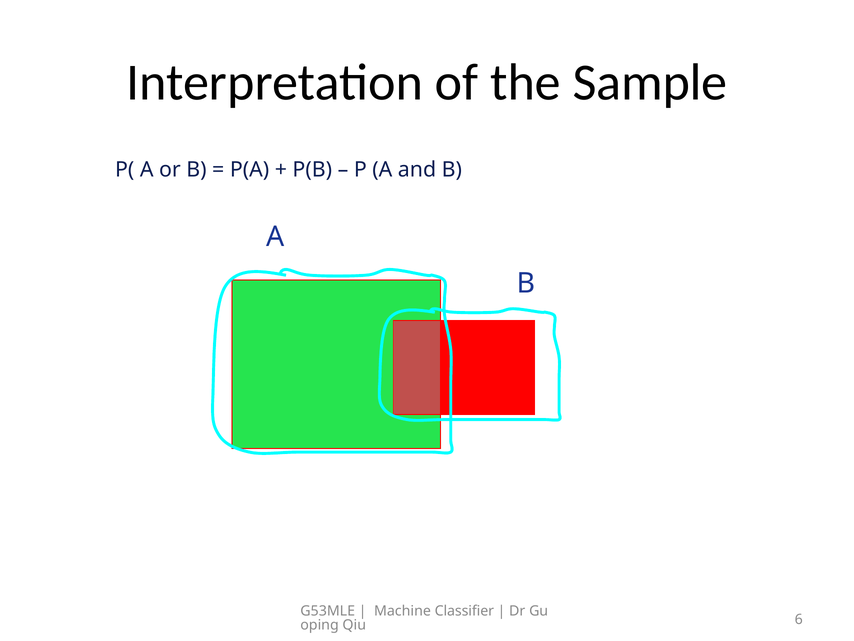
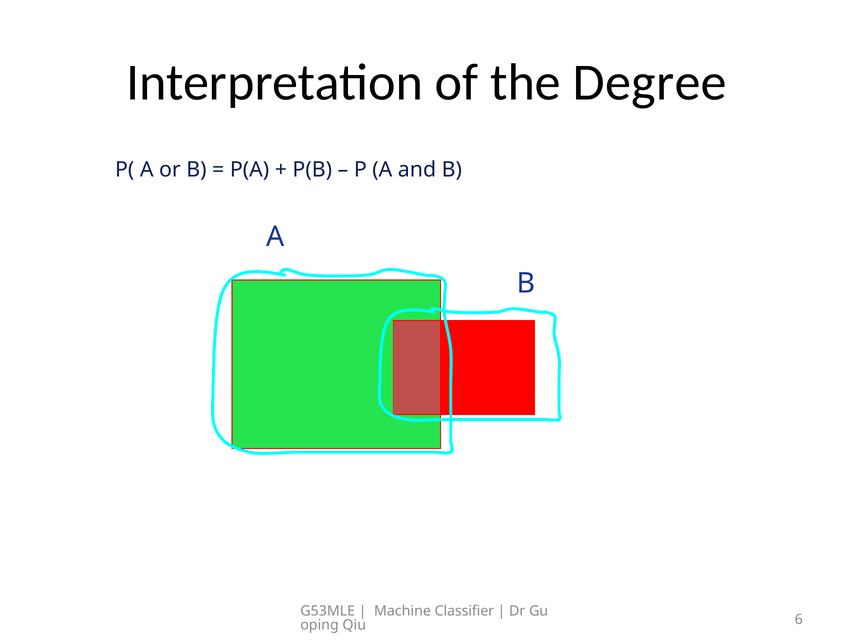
Sample: Sample -> Degree (650, 83)
